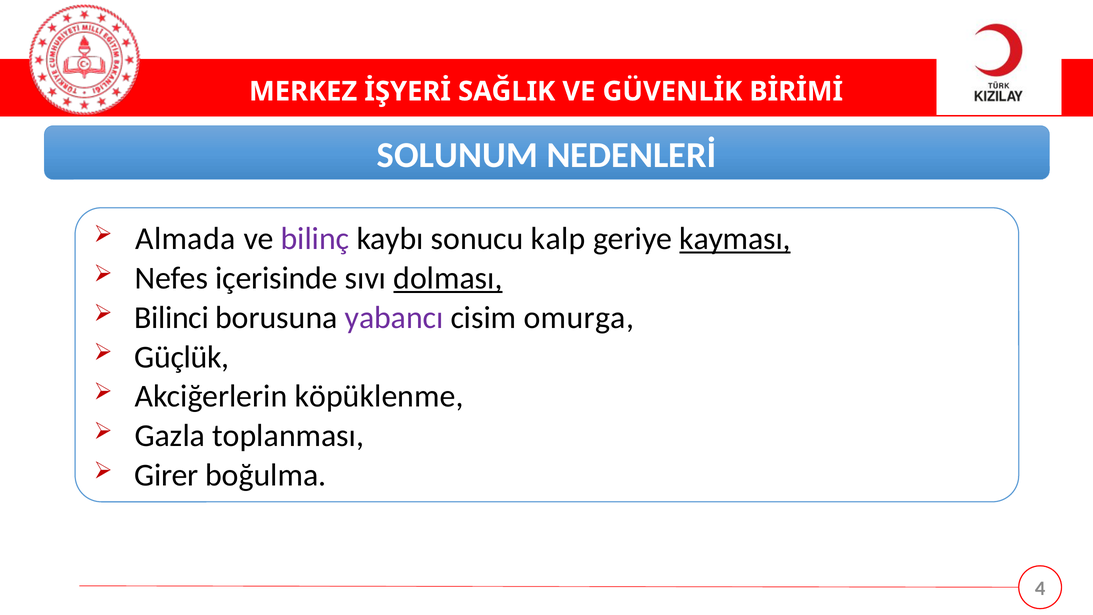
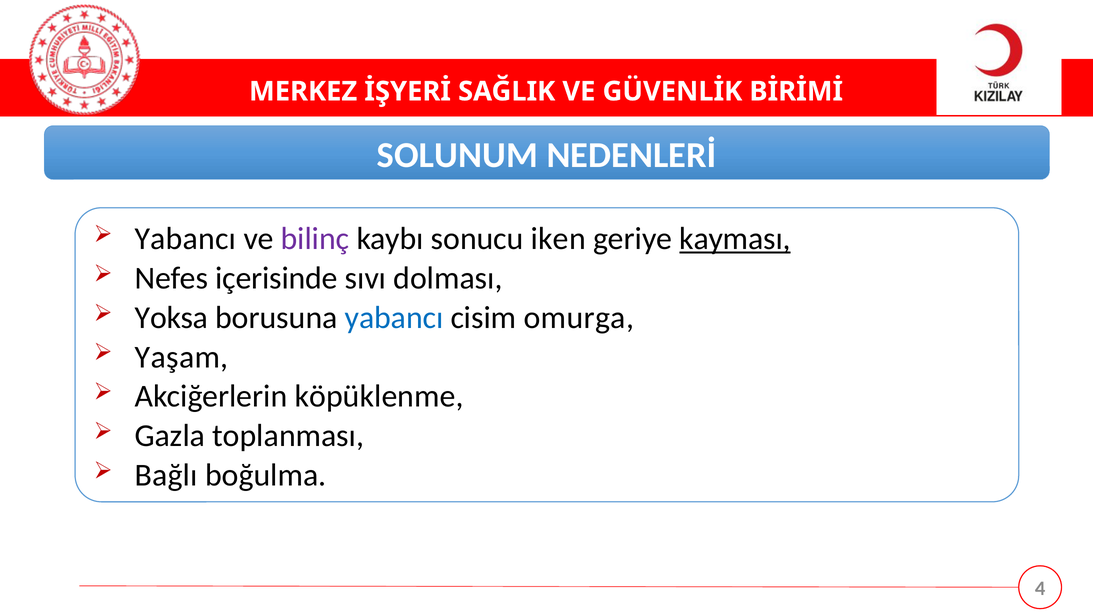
Almada: Almada -> Yabancı (185, 239)
kalp: kalp -> iken (558, 239)
dolması underline: present -> none (448, 278)
Bilinci: Bilinci -> Yoksa (172, 317)
yabancı colour: purple -> blue (394, 317)
Güçlük: Güçlük -> Yaşam (182, 357)
Girer: Girer -> Bağlı (166, 475)
